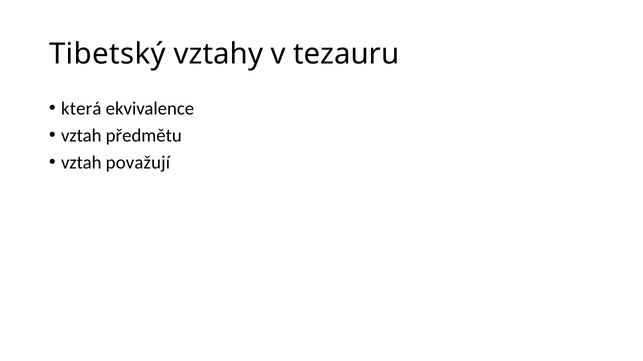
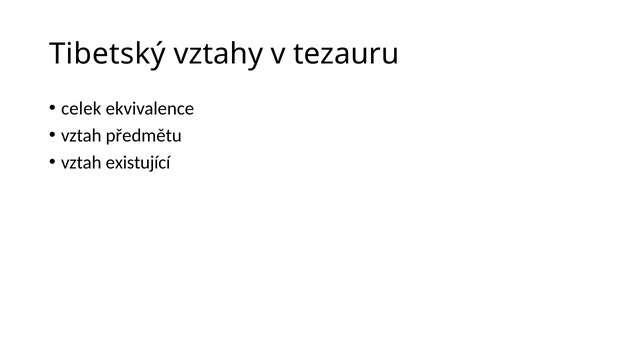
která: která -> celek (81, 109)
považují: považují -> existující (138, 163)
